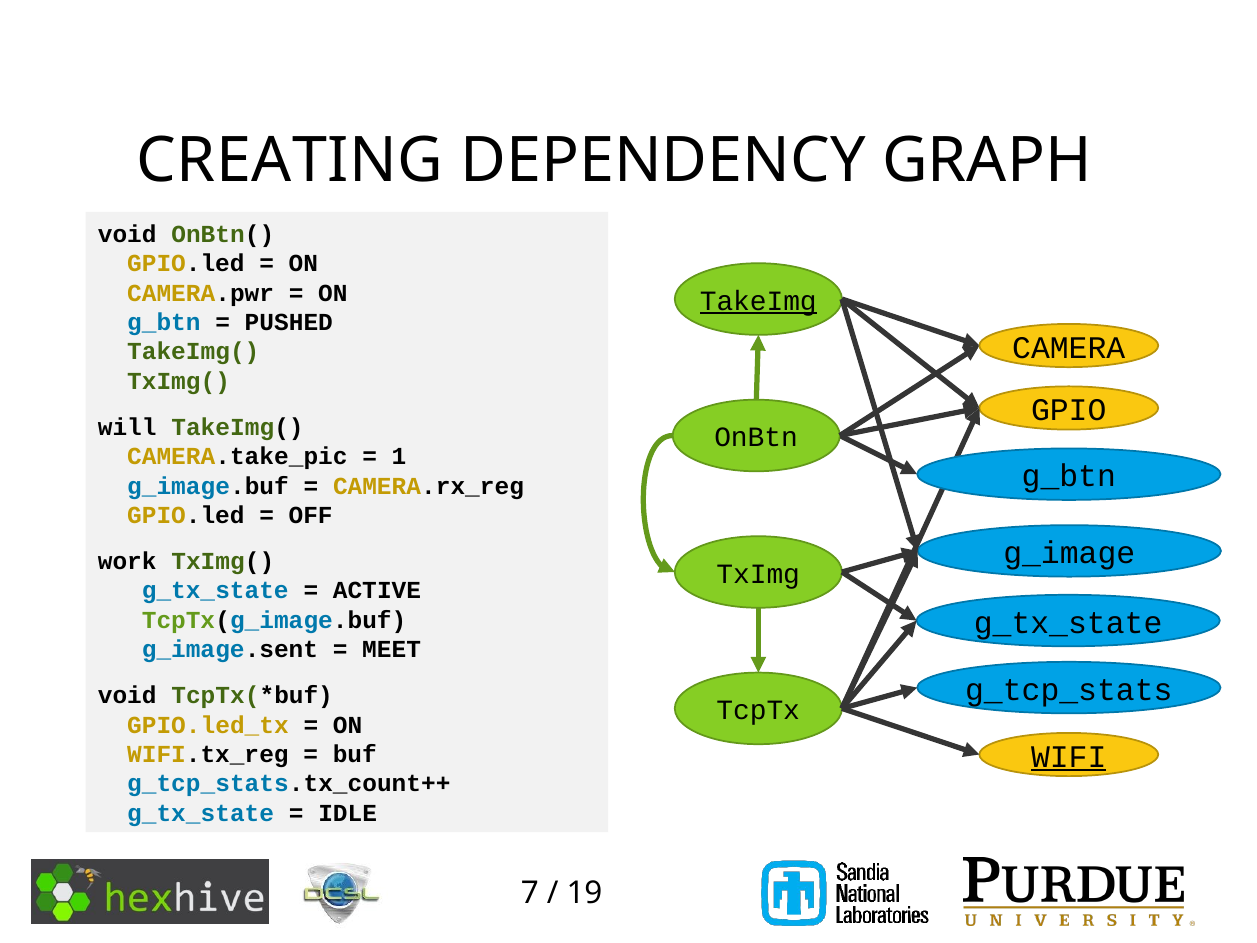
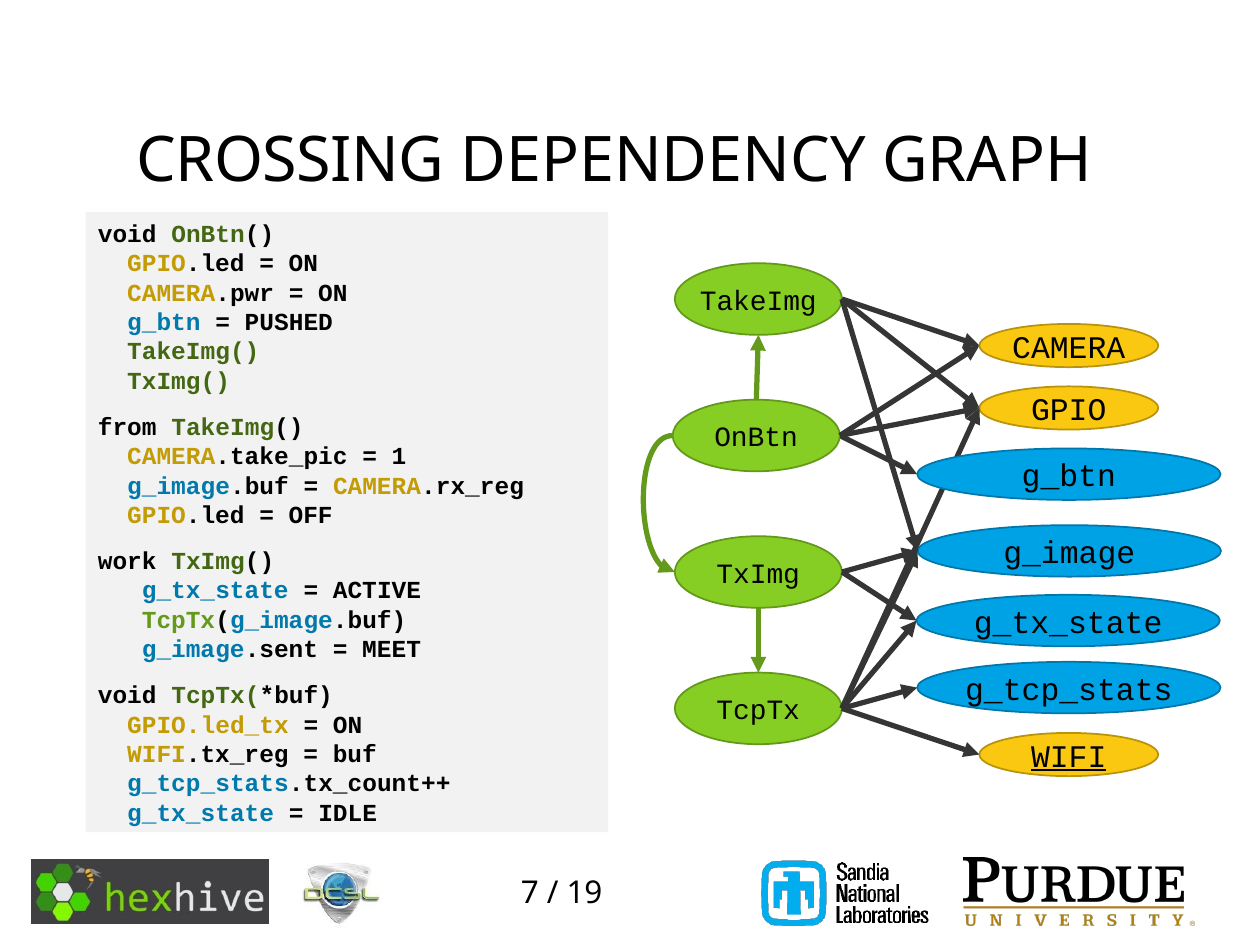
CREATING: CREATING -> CROSSING (290, 161)
TakeImg underline: present -> none (758, 301)
will: will -> from (127, 427)
